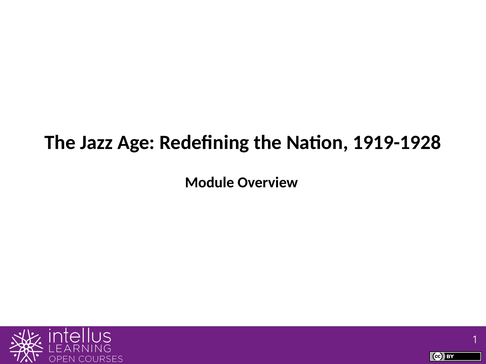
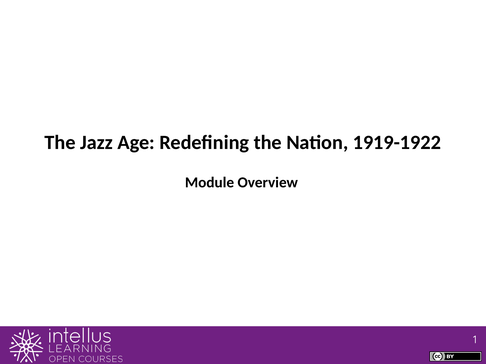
1919-1928: 1919-1928 -> 1919-1922 (397, 143)
